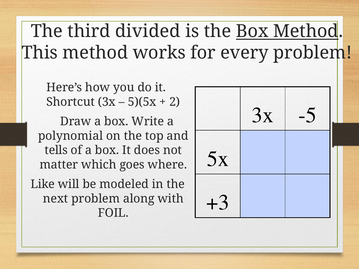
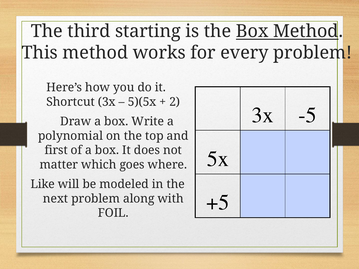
divided: divided -> starting (148, 31)
tells: tells -> first (56, 150)
+3: +3 -> +5 (218, 203)
